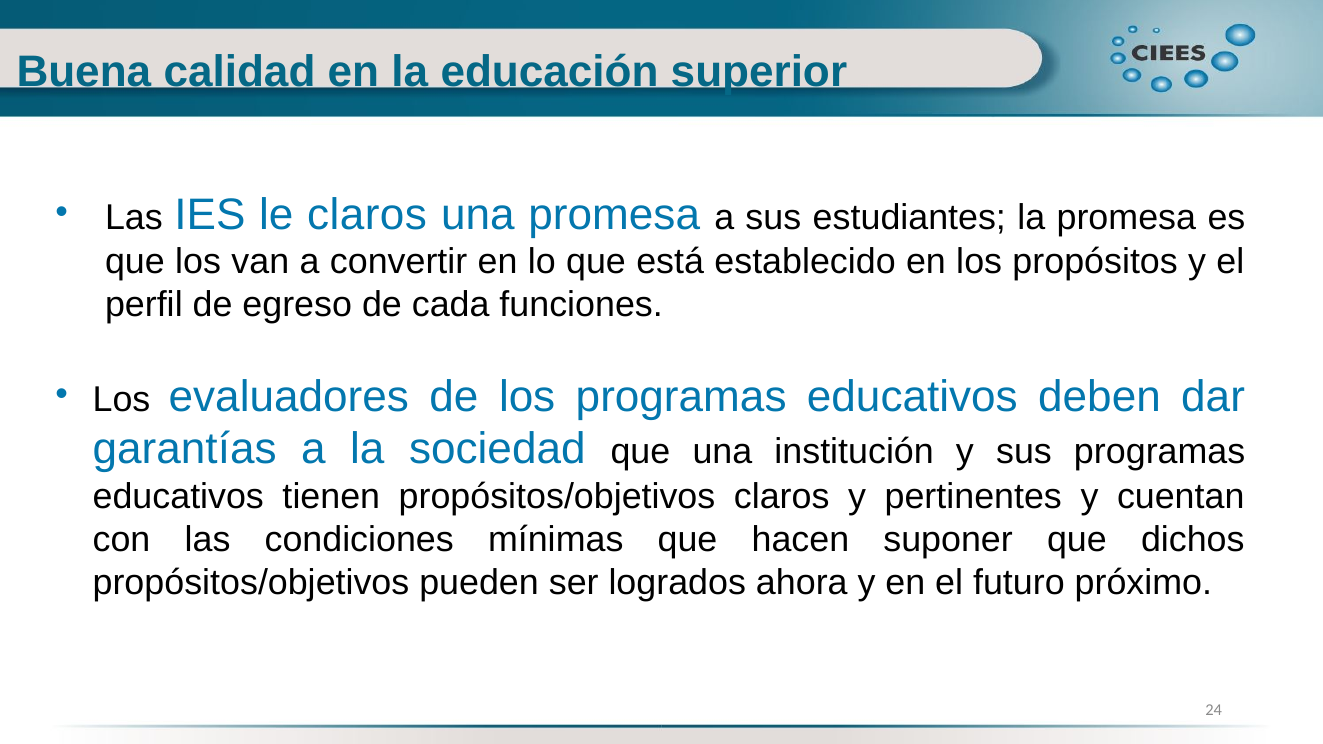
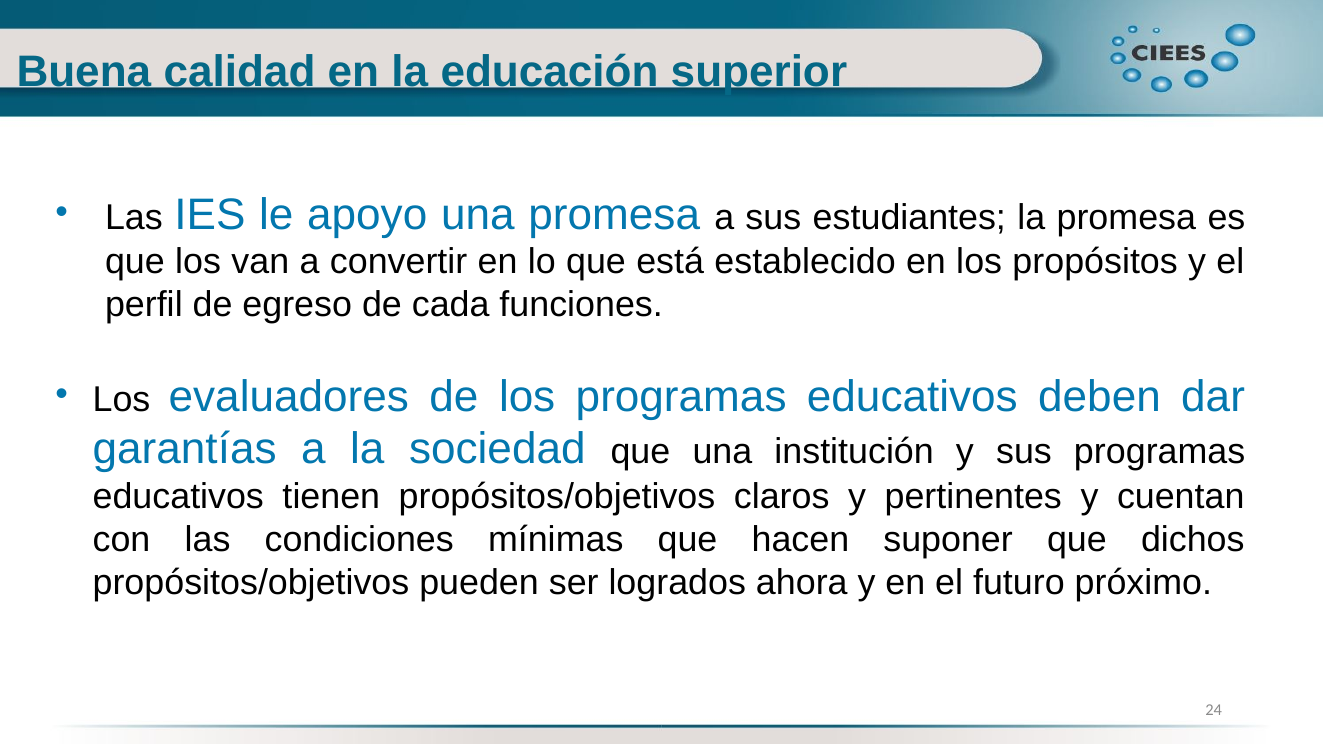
le claros: claros -> apoyo (367, 215)
